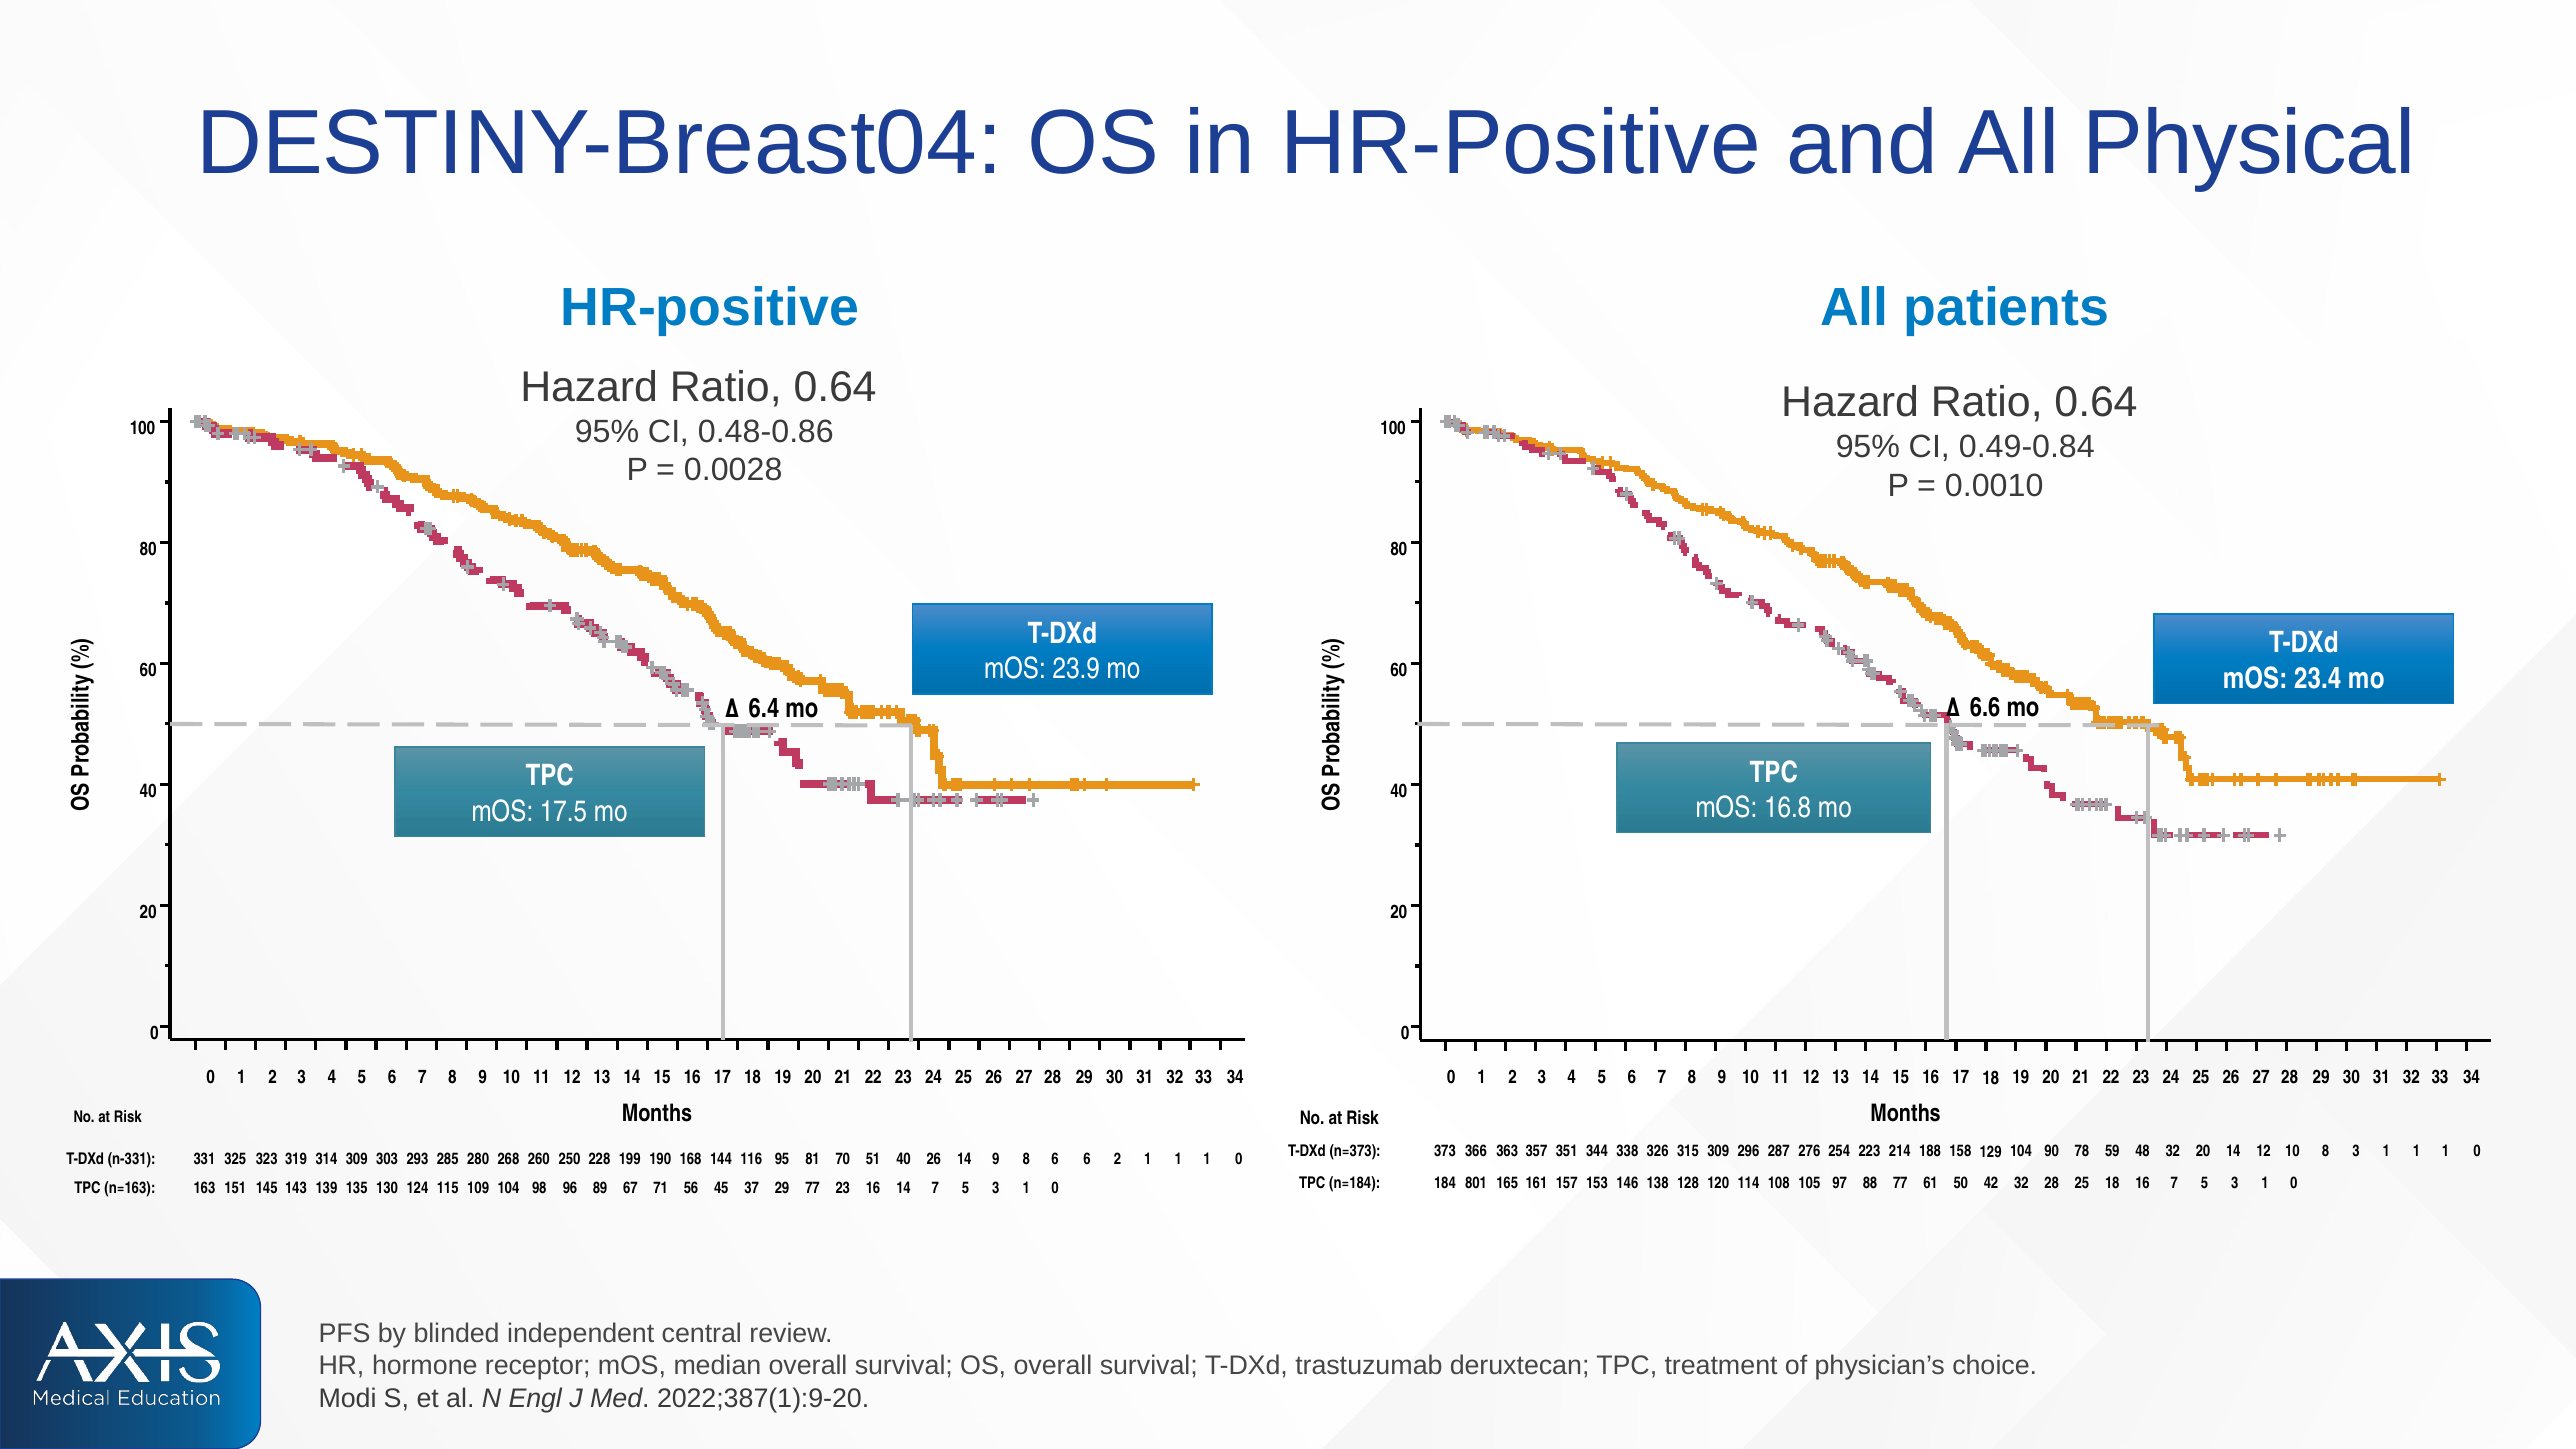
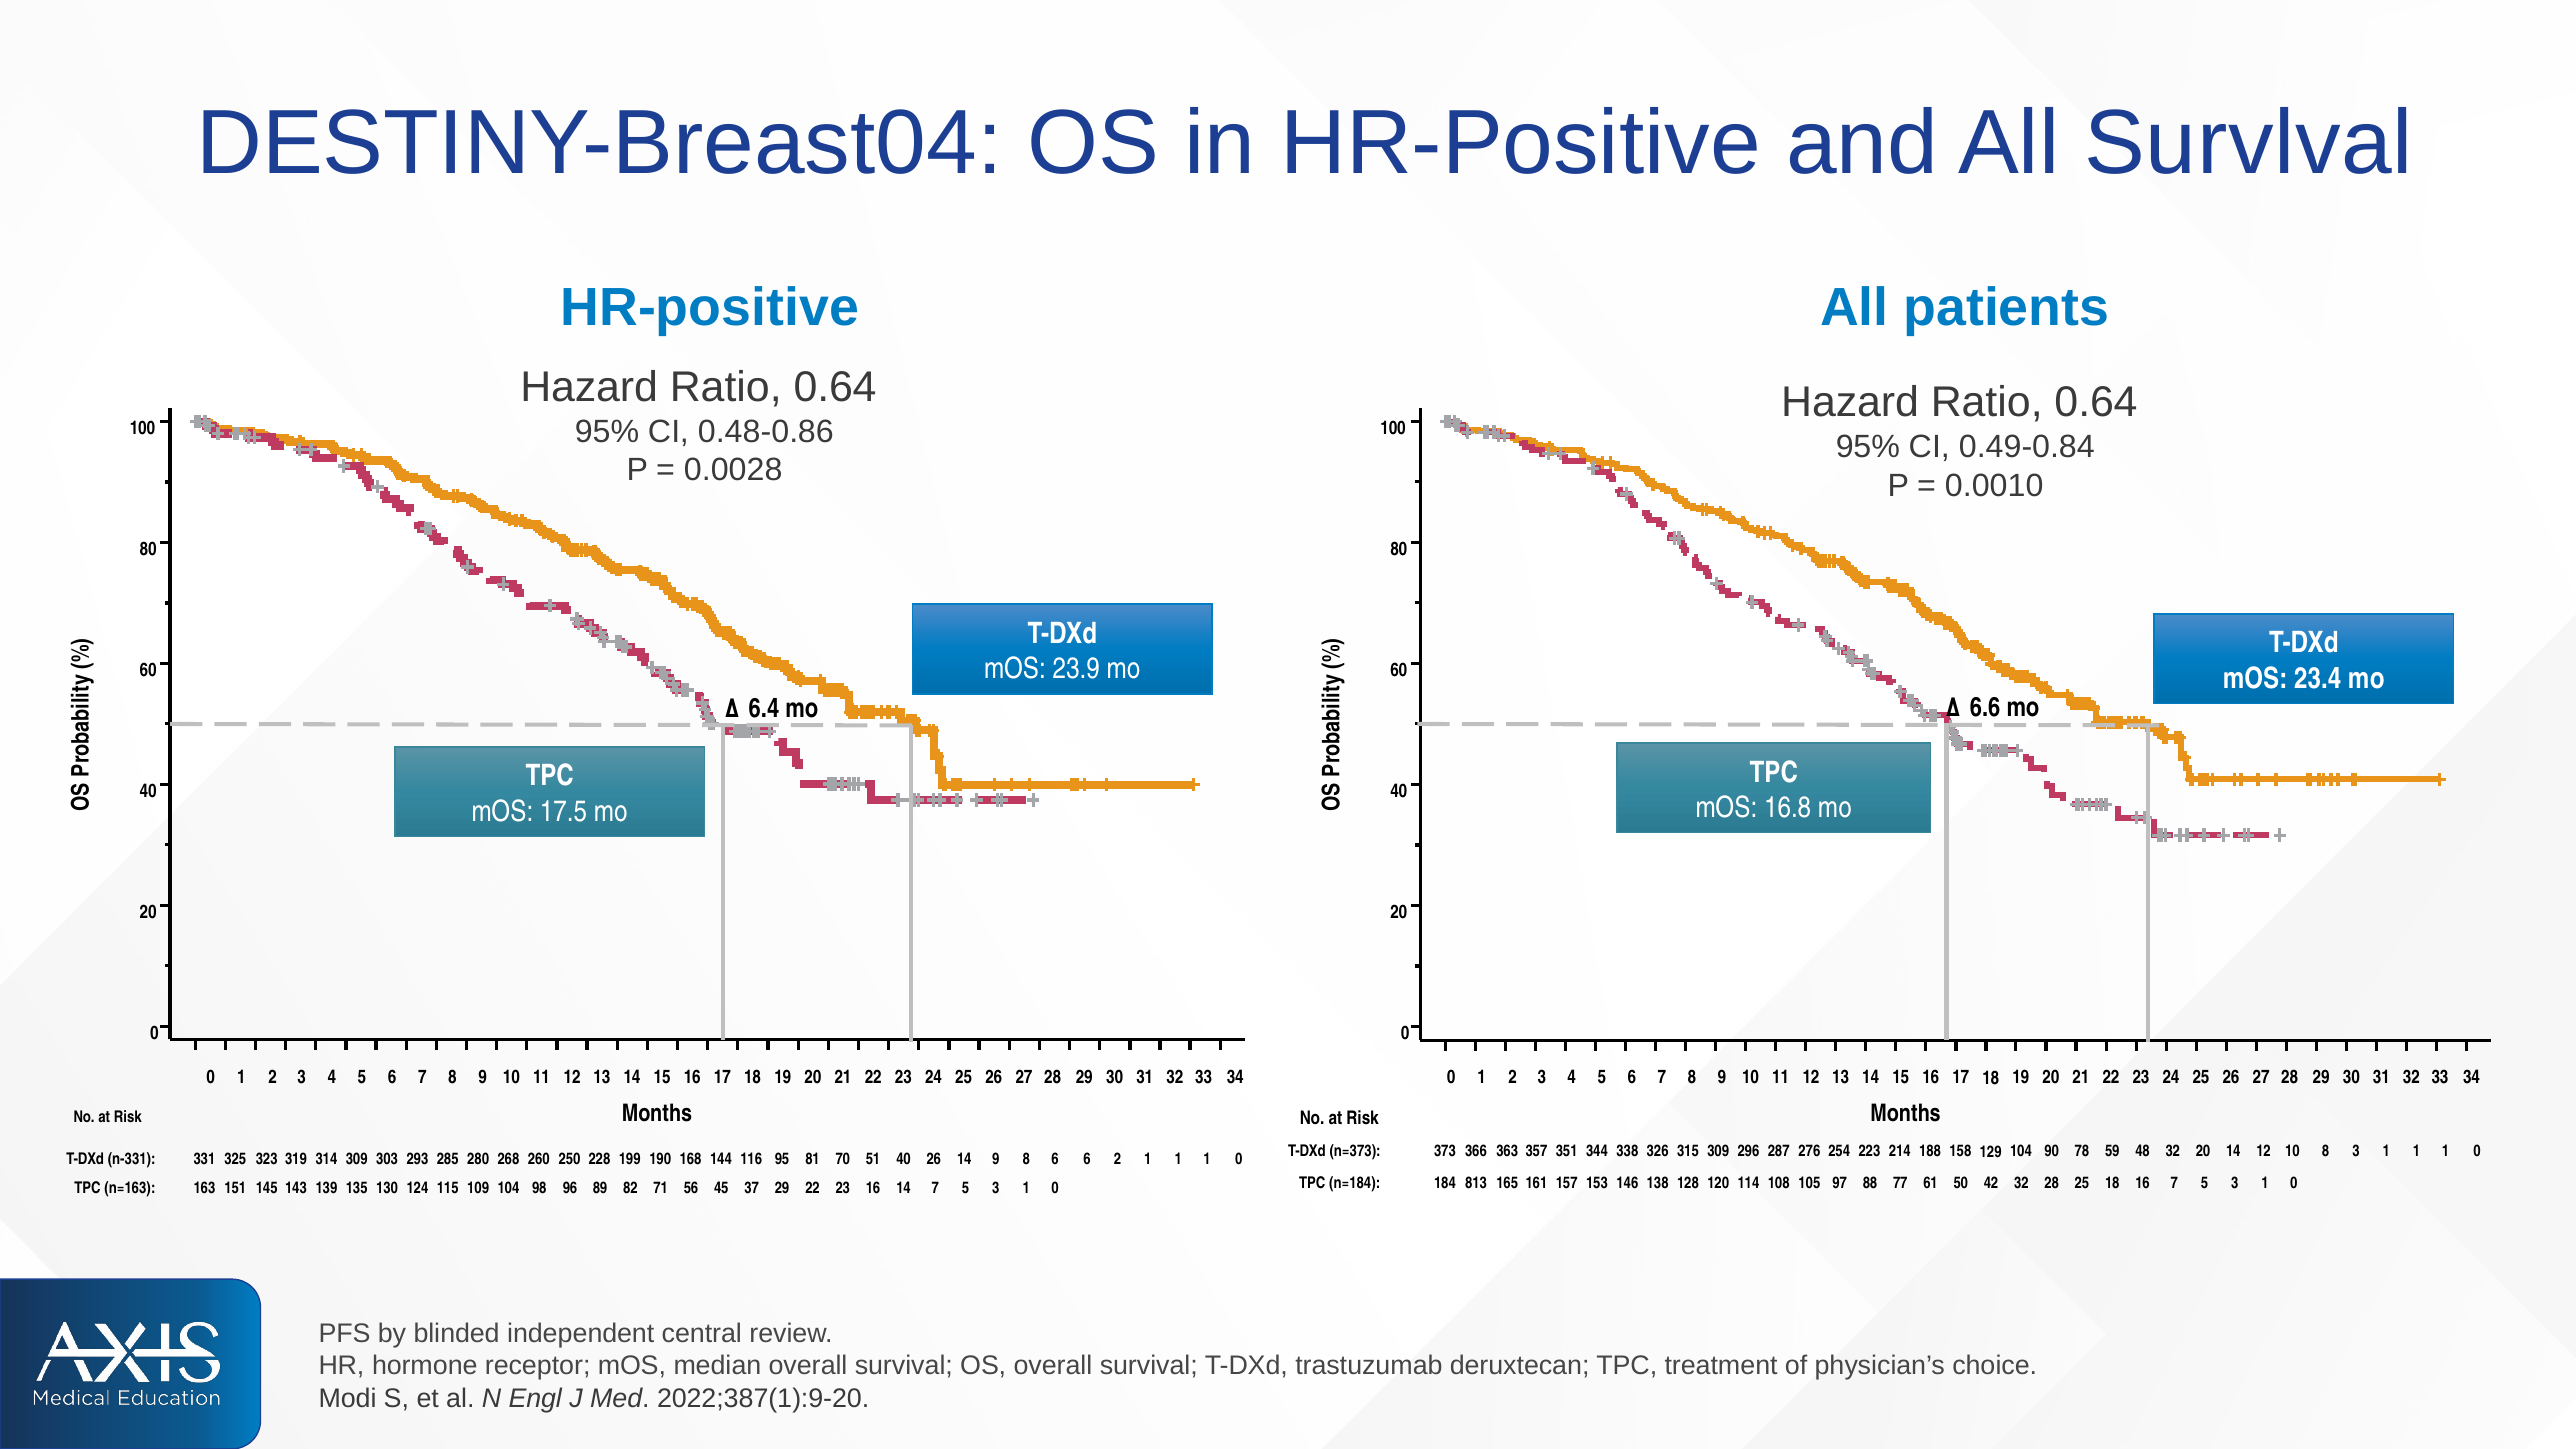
Physical: Physical -> Survlval (2249, 143)
801: 801 -> 813 (1476, 1183)
67: 67 -> 82 (630, 1188)
29 77: 77 -> 22 (813, 1188)
